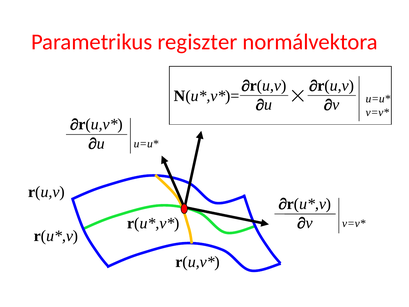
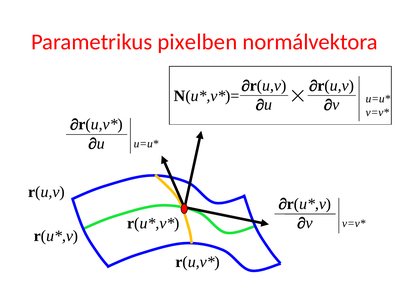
regiszter: regiszter -> pixelben (197, 42)
